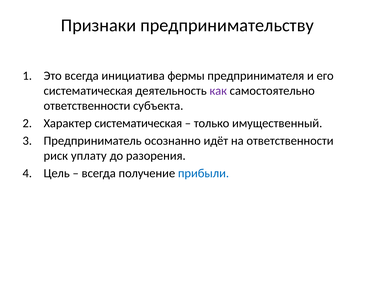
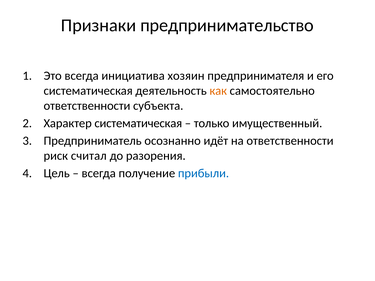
предпринимательству: предпринимательству -> предпринимательство (227, 25)
фермы: фермы -> хозяин (186, 76)
как colour: purple -> orange (218, 91)
уплату: уплату -> считал (89, 156)
